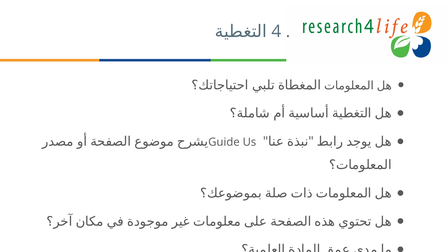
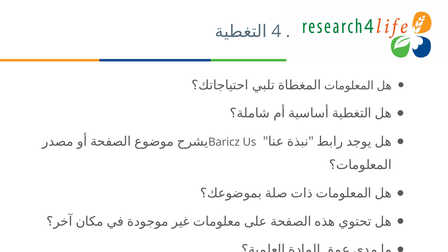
Guide: Guide -> Baricz (224, 142)
